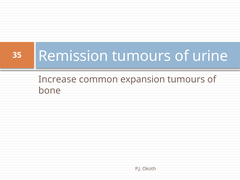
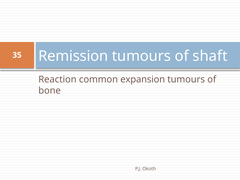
urine: urine -> shaft (210, 56)
Increase: Increase -> Reaction (57, 79)
